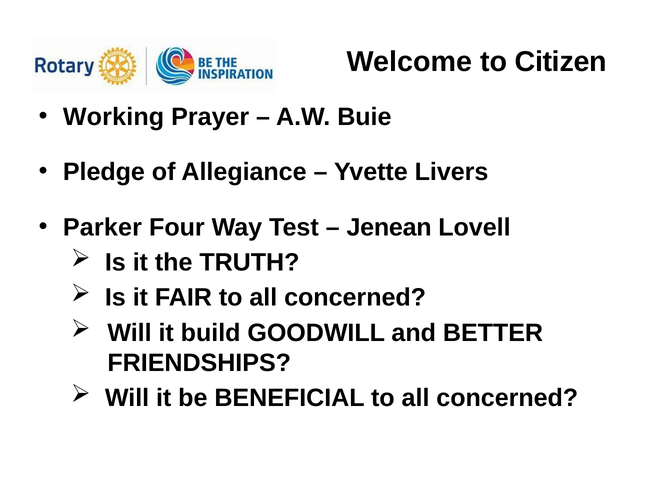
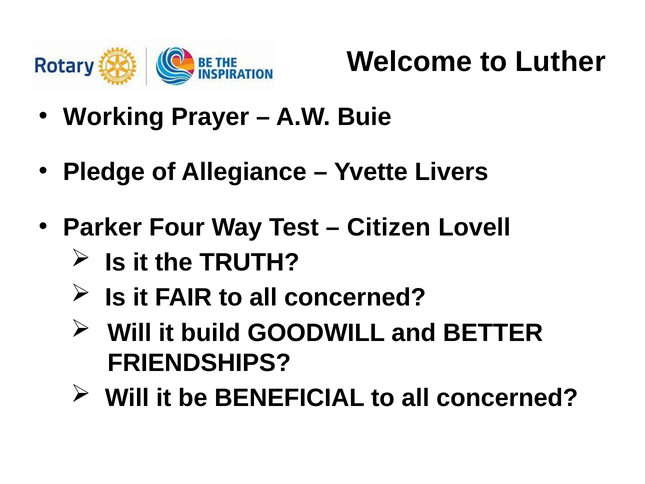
Citizen: Citizen -> Luther (560, 62)
Jenean: Jenean -> Citizen (389, 227)
